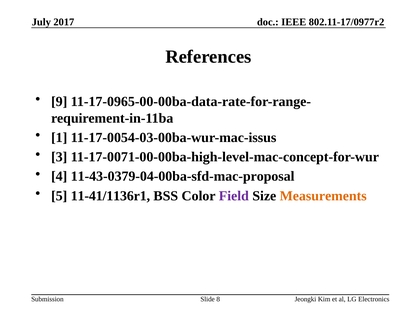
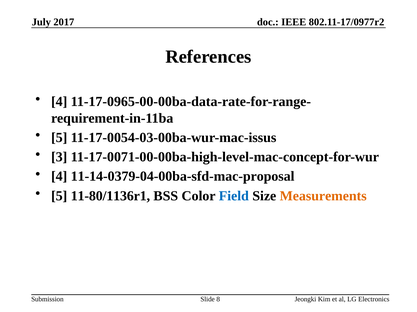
9: 9 -> 4 (59, 102)
1: 1 -> 5 (59, 138)
11-43-0379-04-00ba-sfd-mac-proposal: 11-43-0379-04-00ba-sfd-mac-proposal -> 11-14-0379-04-00ba-sfd-mac-proposal (183, 177)
11-41/1136r1: 11-41/1136r1 -> 11-80/1136r1 (110, 196)
Field colour: purple -> blue (234, 196)
